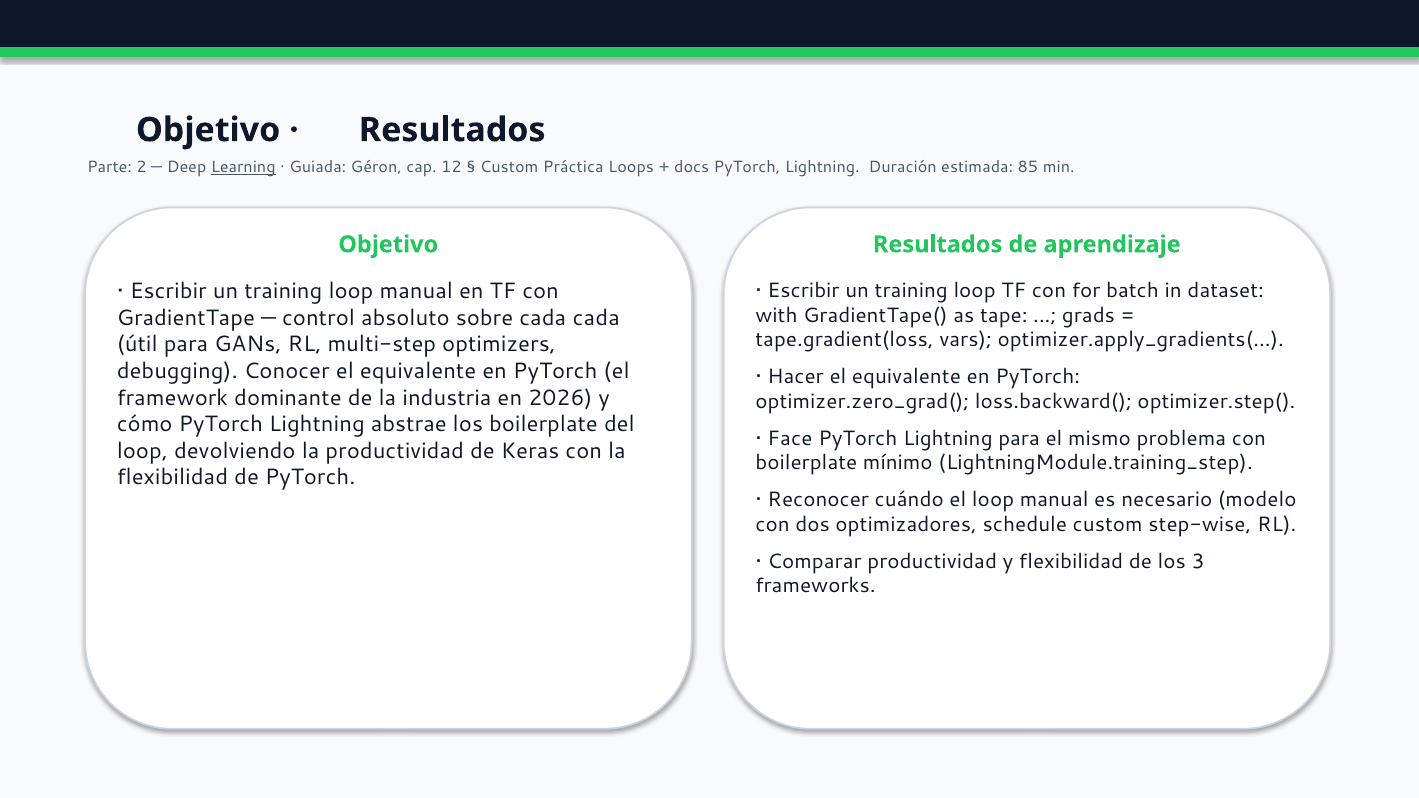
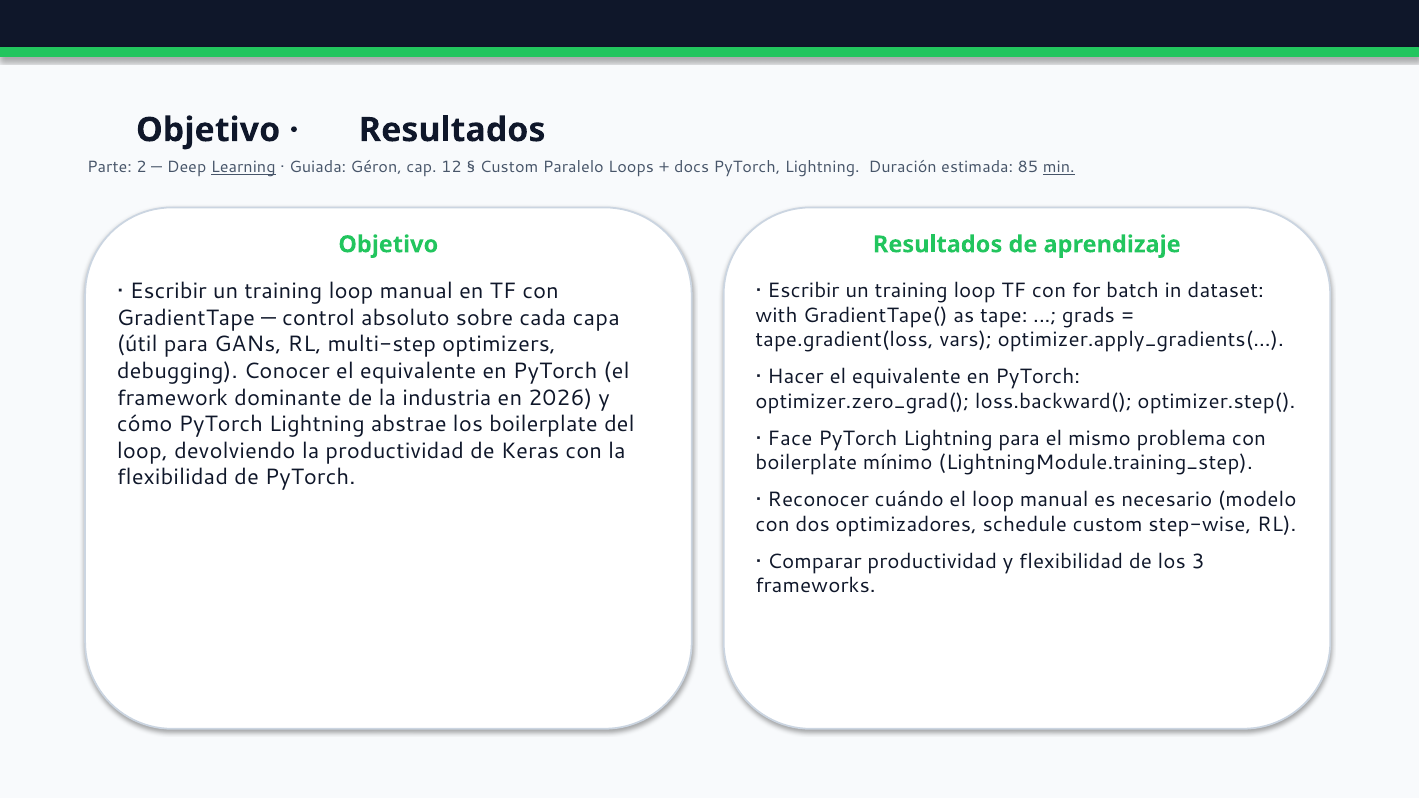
Práctica: Práctica -> Paralelo (573, 167)
min underline: none -> present (1059, 167)
cada cada: cada -> capa (596, 318)
